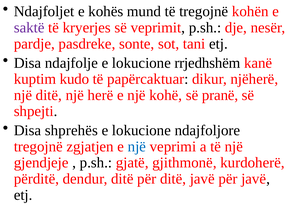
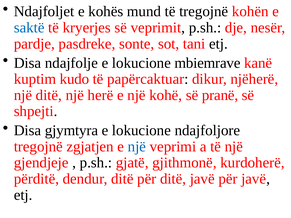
saktë colour: purple -> blue (29, 28)
rrjedhshëm: rrjedhshëm -> mbiemrave (207, 63)
shprehës: shprehës -> gjymtyra (71, 131)
